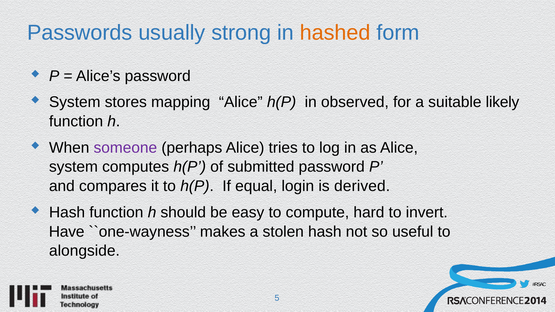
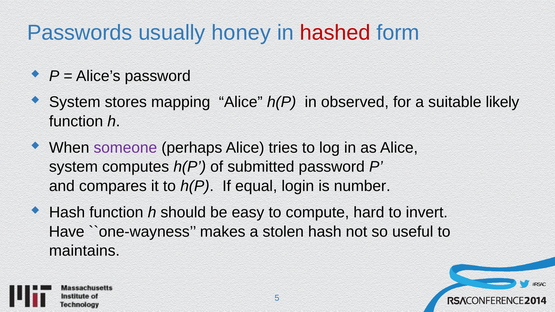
strong: strong -> honey (241, 33)
hashed colour: orange -> red (335, 33)
derived: derived -> number (362, 186)
alongside: alongside -> maintains (84, 251)
